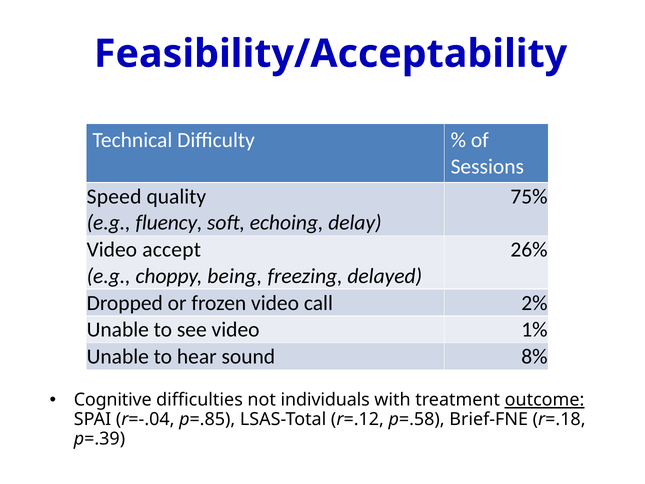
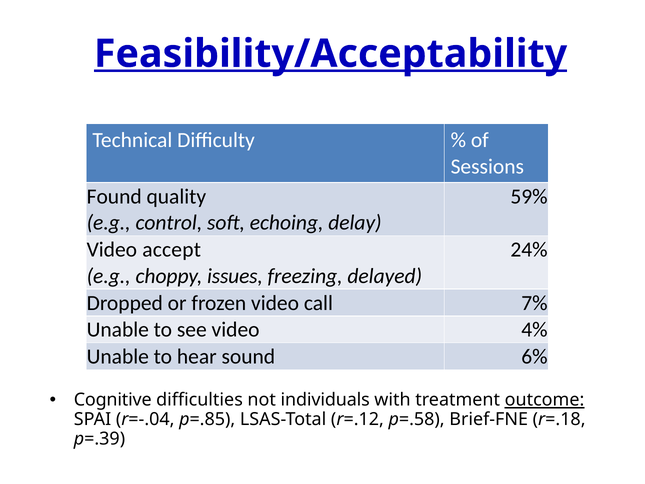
Feasibility/Acceptability underline: none -> present (330, 54)
Speed: Speed -> Found (114, 196)
75%: 75% -> 59% (529, 196)
fluency: fluency -> control (169, 223)
26%: 26% -> 24% (529, 250)
being: being -> issues (235, 276)
2%: 2% -> 7% (534, 303)
1%: 1% -> 4% (534, 330)
8%: 8% -> 6% (534, 357)
